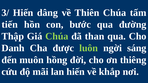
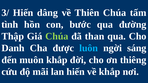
tiến: tiến -> tình (10, 25)
luôn colour: light green -> light blue (89, 48)
muôn hồng: hồng -> khắp (57, 60)
